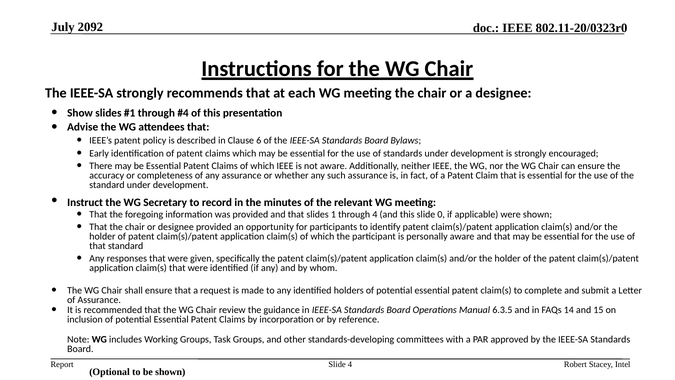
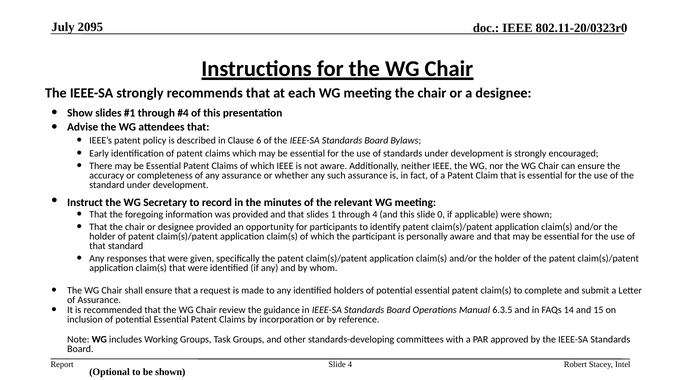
2092: 2092 -> 2095 (90, 27)
